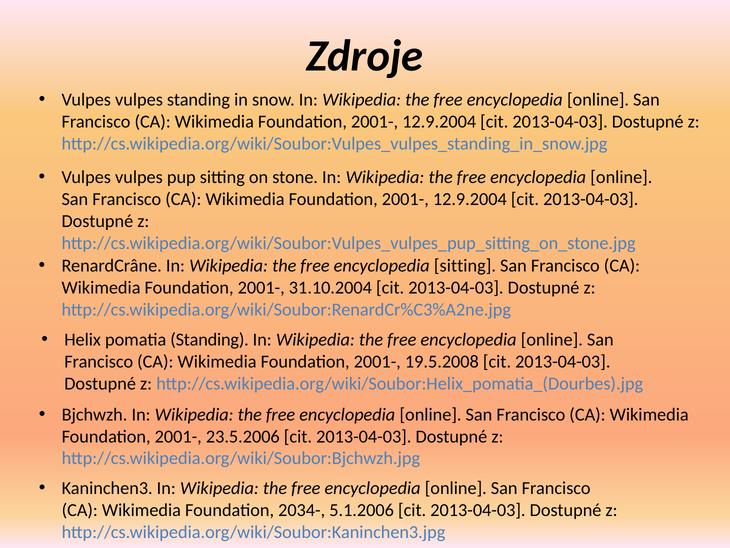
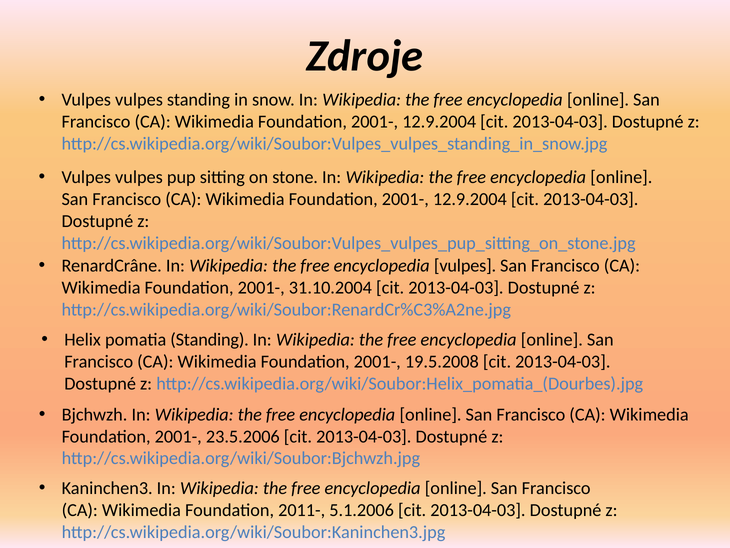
encyclopedia sitting: sitting -> vulpes (465, 266)
2034-: 2034- -> 2011- (302, 510)
